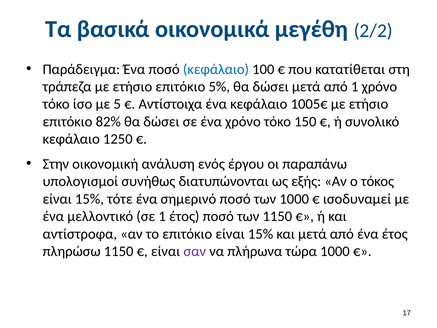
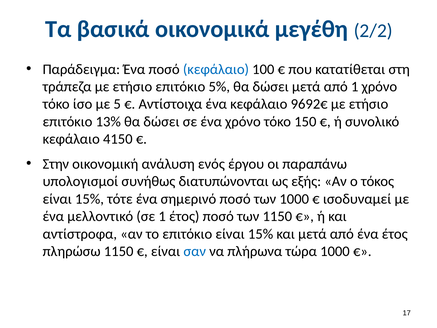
1005€: 1005€ -> 9692€ (309, 104)
82%: 82% -> 13% (108, 122)
1250: 1250 -> 4150 (118, 139)
σαν colour: purple -> blue (195, 251)
